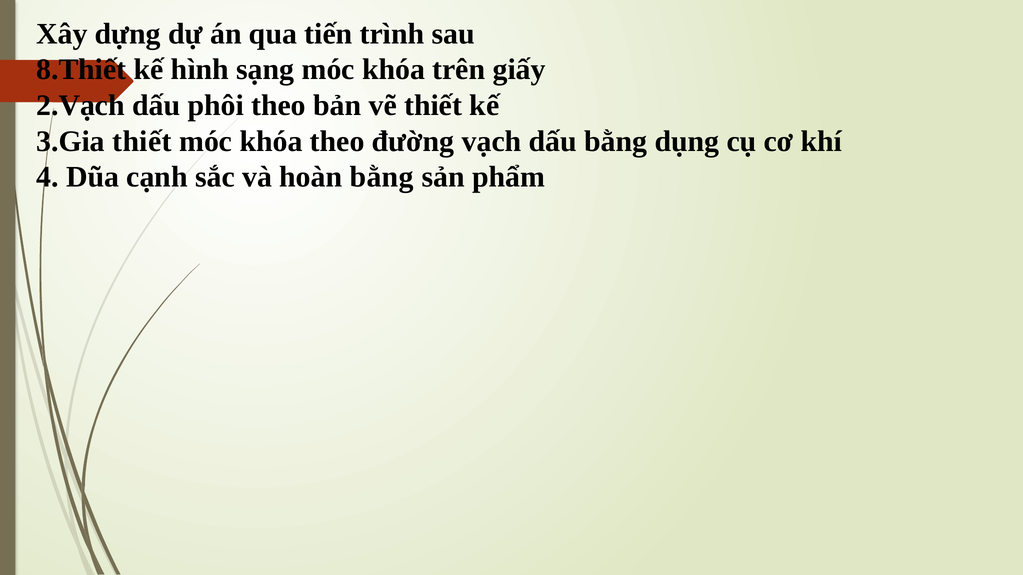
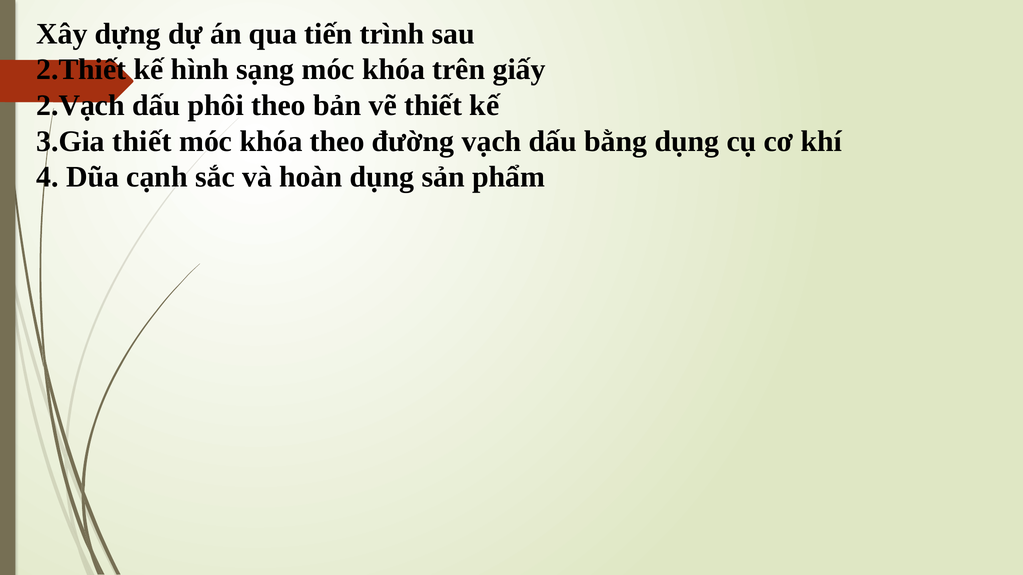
8.Thiết: 8.Thiết -> 2.Thiết (81, 70)
hoàn bằng: bằng -> dụng (382, 177)
